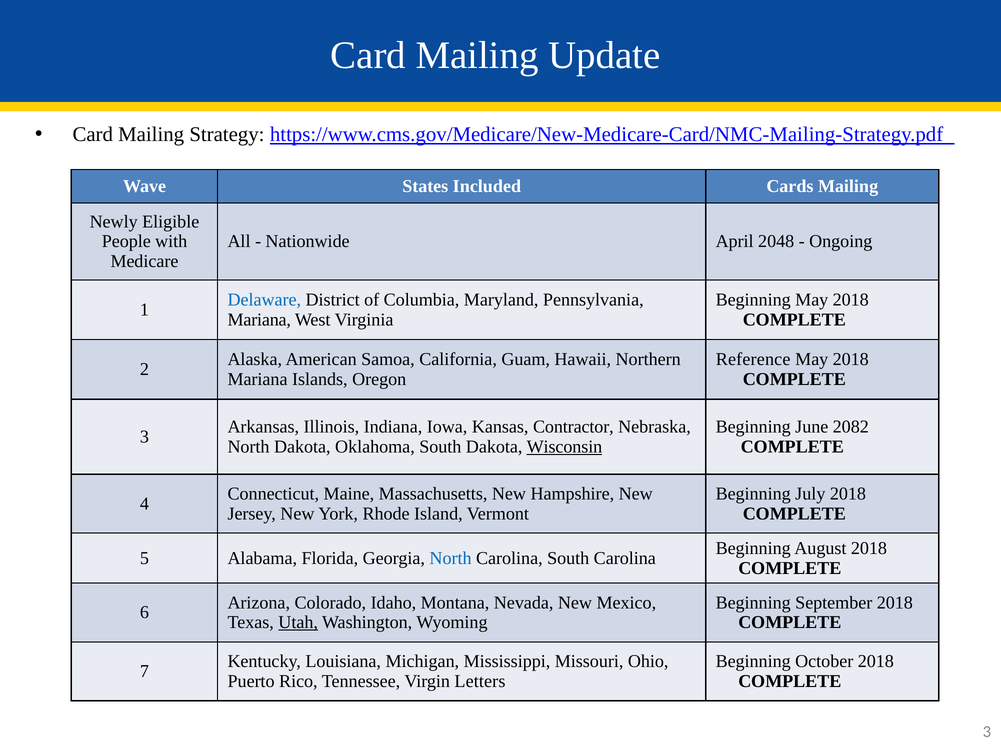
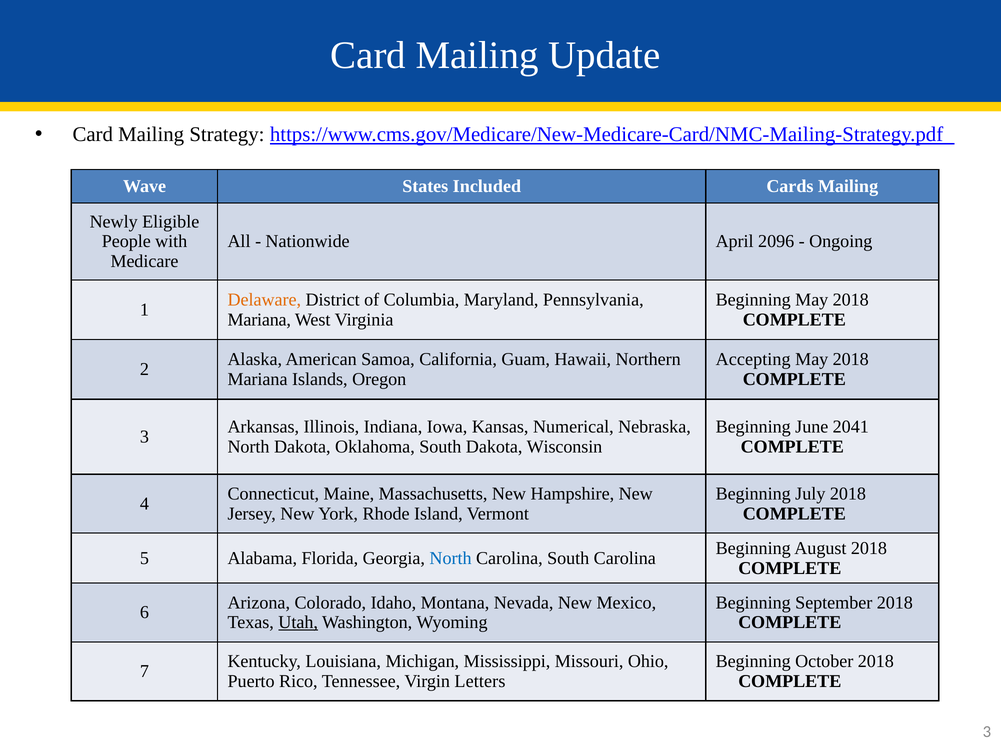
2048: 2048 -> 2096 (776, 241)
Delaware colour: blue -> orange (264, 300)
Reference: Reference -> Accepting (753, 359)
Contractor: Contractor -> Numerical (573, 427)
2082: 2082 -> 2041 (851, 427)
Wisconsin underline: present -> none (564, 447)
